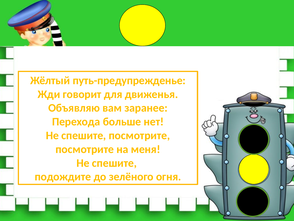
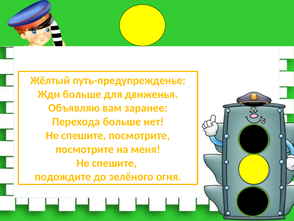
Жди говорит: говорит -> больше (82, 94)
